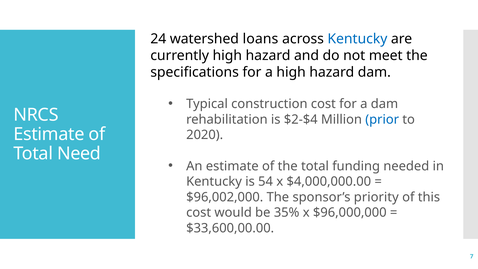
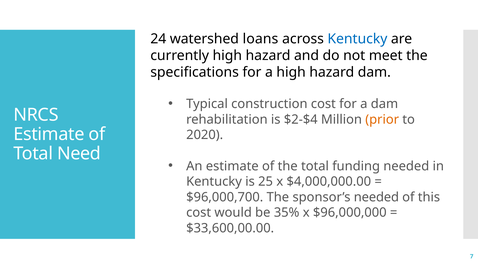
prior colour: blue -> orange (382, 119)
54: 54 -> 25 (266, 182)
$96,002,000: $96,002,000 -> $96,000,700 (225, 197)
sponsor’s priority: priority -> needed (376, 197)
